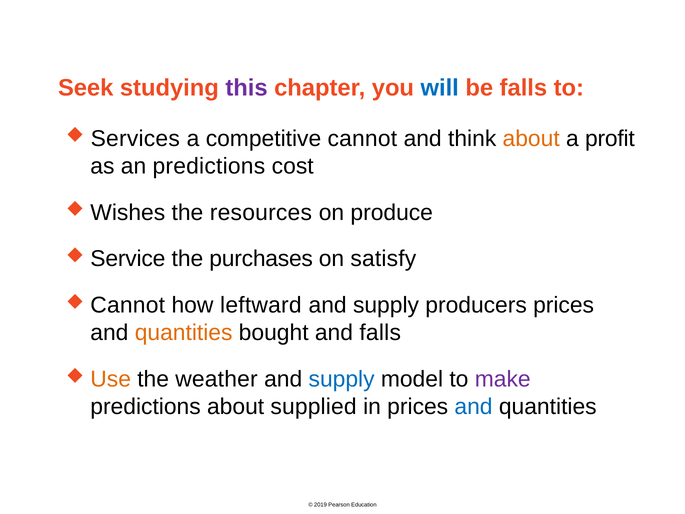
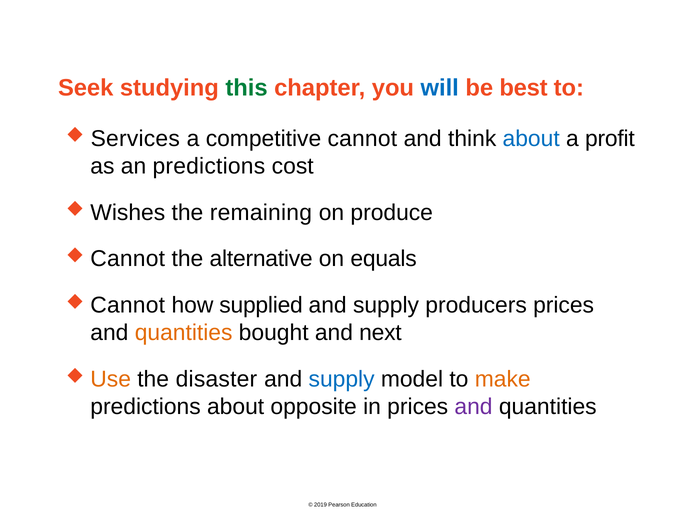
this colour: purple -> green (247, 88)
be falls: falls -> best (524, 88)
about colour: orange -> blue (531, 139)
resources: resources -> remaining (261, 212)
Service: Service -> Cannot (128, 259)
purchases: purchases -> alternative (261, 259)
satisfy: satisfy -> equals (384, 259)
leftward: leftward -> supplied (261, 305)
and falls: falls -> next (380, 333)
weather: weather -> disaster (216, 379)
make colour: purple -> orange (503, 379)
supplied: supplied -> opposite (314, 407)
and colour: blue -> purple (473, 407)
